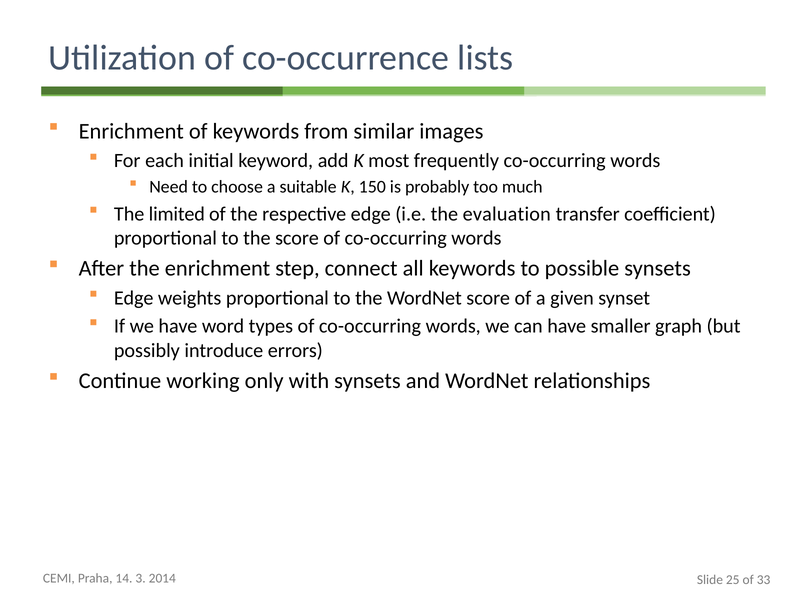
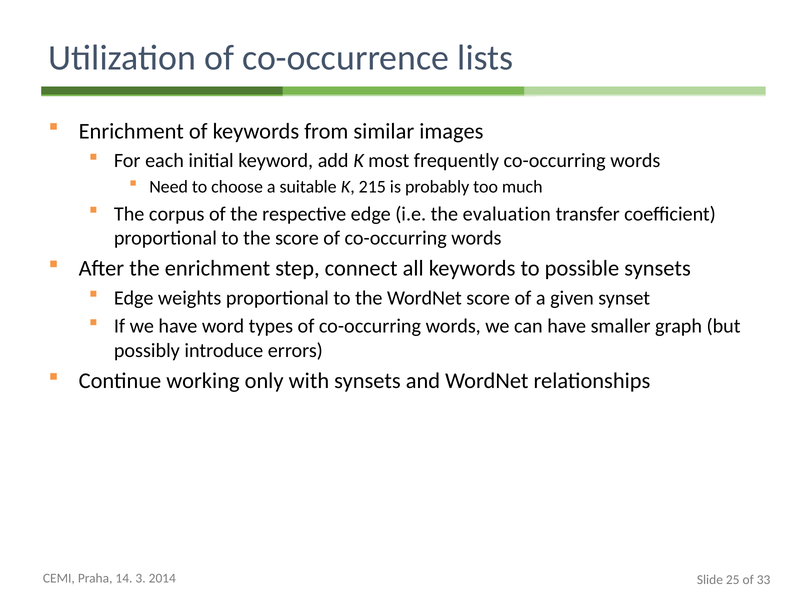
150: 150 -> 215 (372, 187)
limited: limited -> corpus (177, 214)
